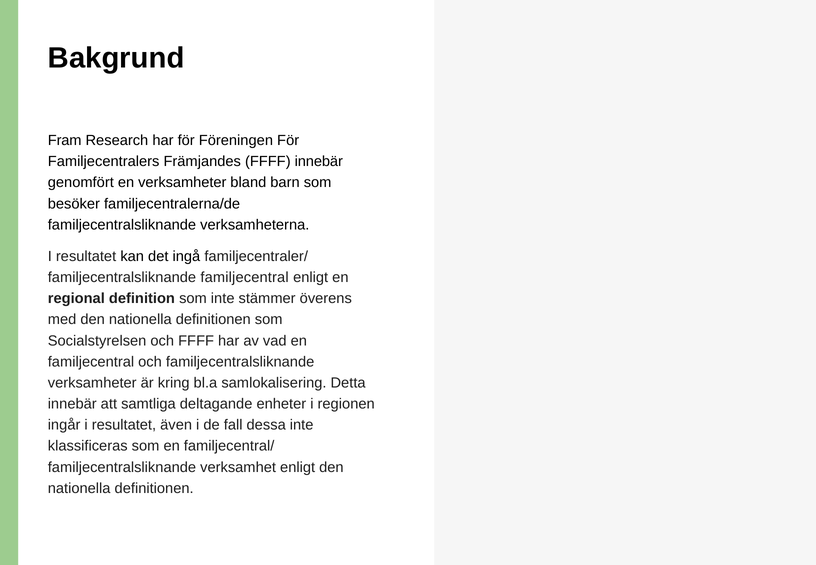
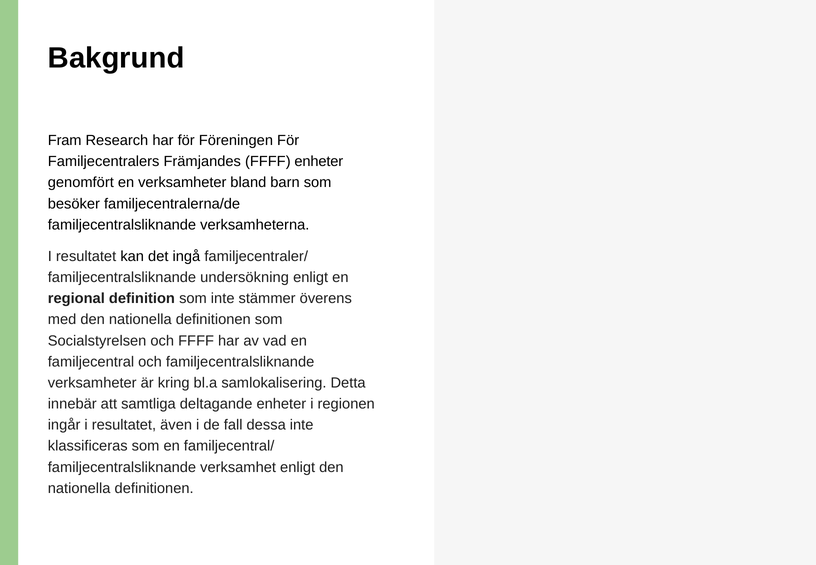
FFFF innebär: innebär -> enheter (319, 161)
familjecentralsliknande familjecentral: familjecentral -> undersökning (245, 277)
